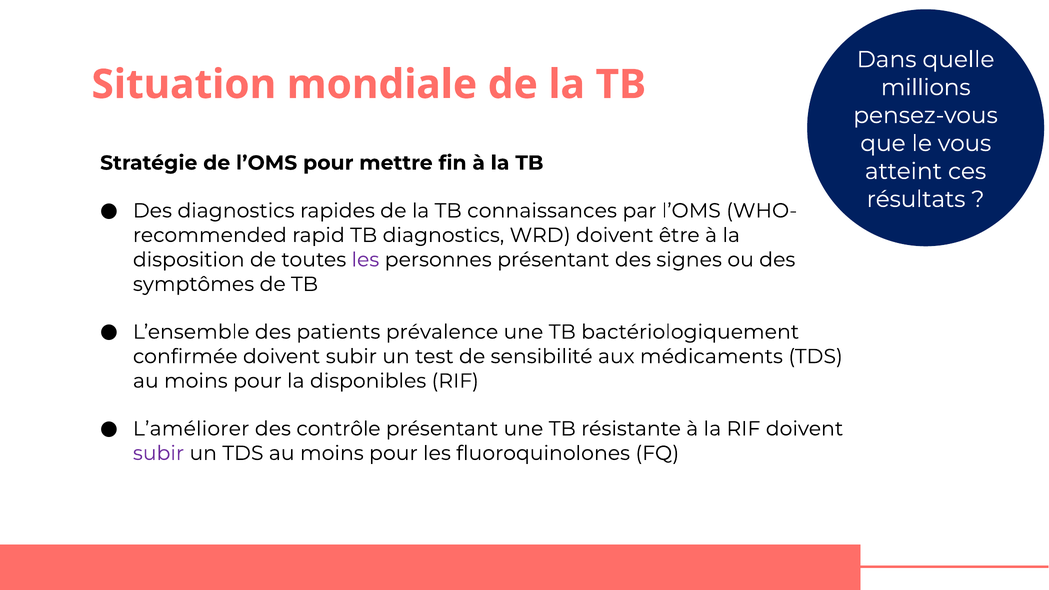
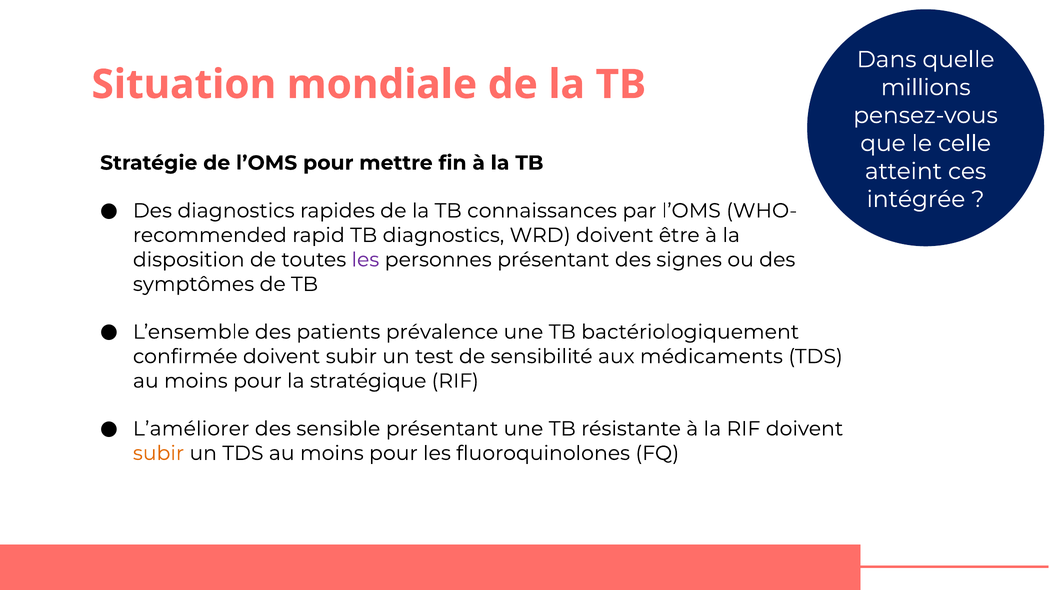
vous: vous -> celle (965, 143)
résultats: résultats -> intégrée (916, 199)
disponibles: disponibles -> stratégique (368, 381)
contrôle: contrôle -> sensible (338, 429)
subir colour: purple -> orange (158, 453)
